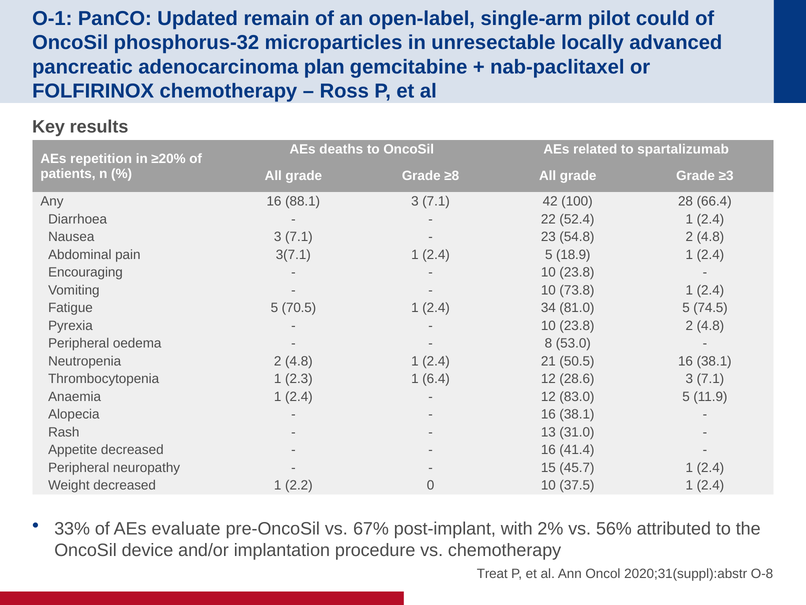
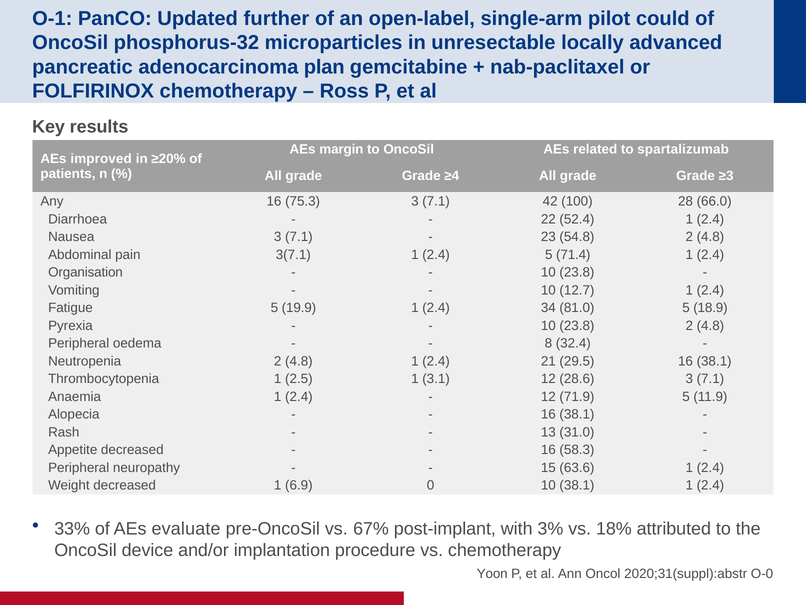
remain: remain -> further (276, 19)
deaths: deaths -> margin (341, 149)
repetition: repetition -> improved (101, 159)
≥8: ≥8 -> ≥4 (452, 176)
88.1: 88.1 -> 75.3 (303, 201)
66.4: 66.4 -> 66.0 (714, 201)
18.9: 18.9 -> 71.4 (573, 255)
Encouraging: Encouraging -> Organisation (85, 272)
73.8: 73.8 -> 12.7 (577, 290)
70.5: 70.5 -> 19.9 (299, 308)
74.5: 74.5 -> 18.9 (710, 308)
53.0: 53.0 -> 32.4 (573, 343)
50.5: 50.5 -> 29.5 (577, 361)
2.3: 2.3 -> 2.5 (299, 379)
6.4: 6.4 -> 3.1 (436, 379)
83.0: 83.0 -> 71.9 (577, 396)
41.4: 41.4 -> 58.3 (577, 450)
45.7: 45.7 -> 63.6 (577, 467)
2.2: 2.2 -> 6.9 (299, 485)
10 37.5: 37.5 -> 38.1 (577, 485)
2%: 2% -> 3% (550, 529)
56%: 56% -> 18% (614, 529)
Treat: Treat -> Yoon (492, 573)
O-8: O-8 -> O-0 (762, 573)
